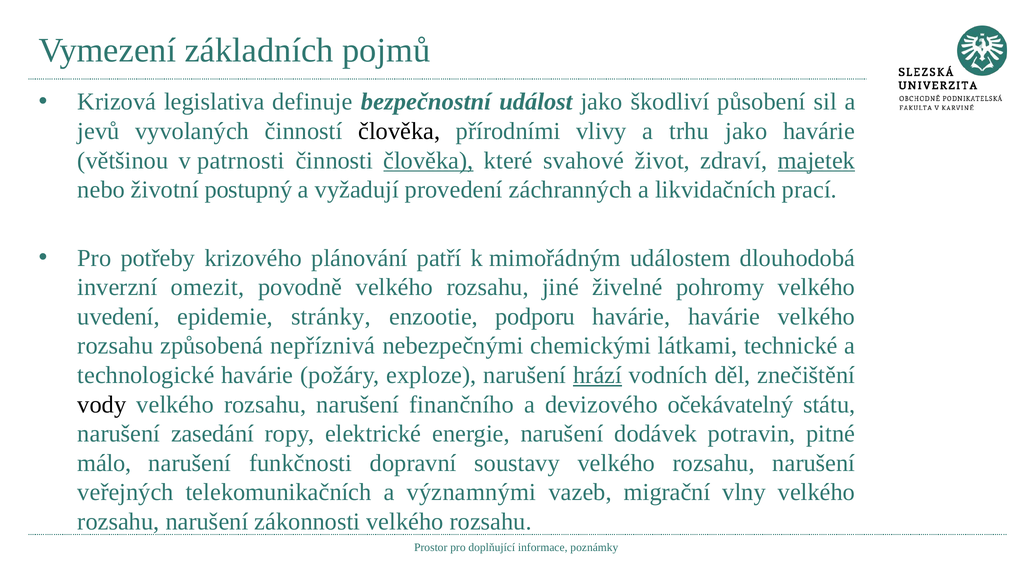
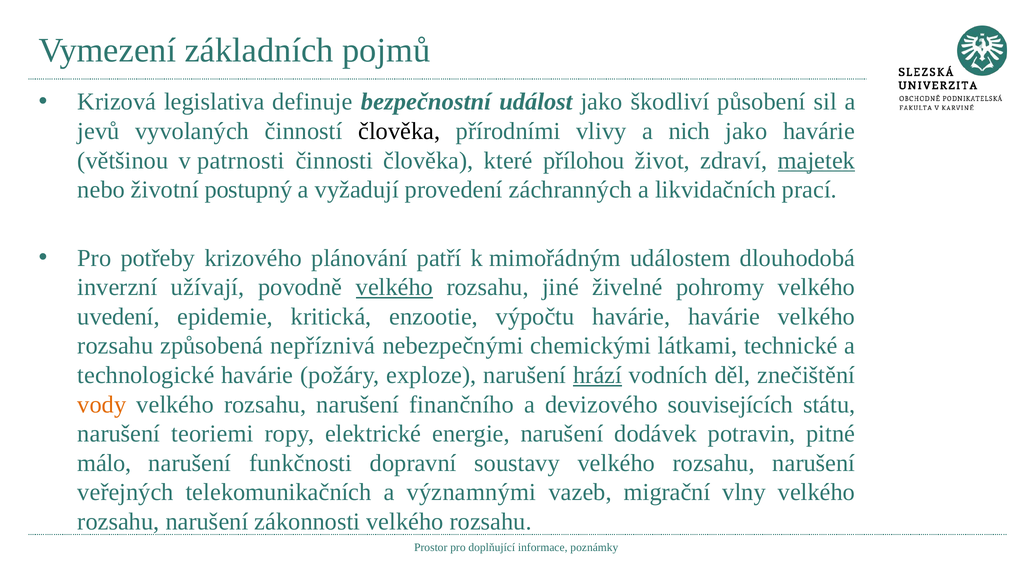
trhu: trhu -> nich (689, 131)
člověka underline: present -> none (428, 161)
svahové: svahové -> přílohou (584, 161)
omezit: omezit -> užívají (208, 287)
velkého underline: none -> present (395, 287)
stránky: stránky -> kritická (331, 317)
podporu: podporu -> výpočtu (535, 317)
vody colour: black -> orange (102, 405)
očekávatelný: očekávatelný -> souvisejících (730, 405)
zasedání: zasedání -> teoriemi (212, 434)
